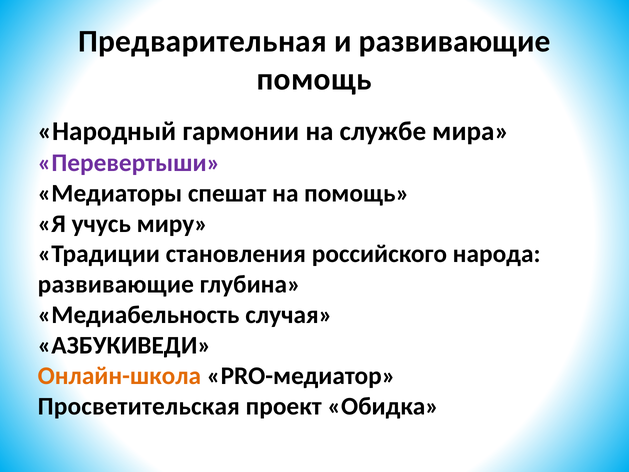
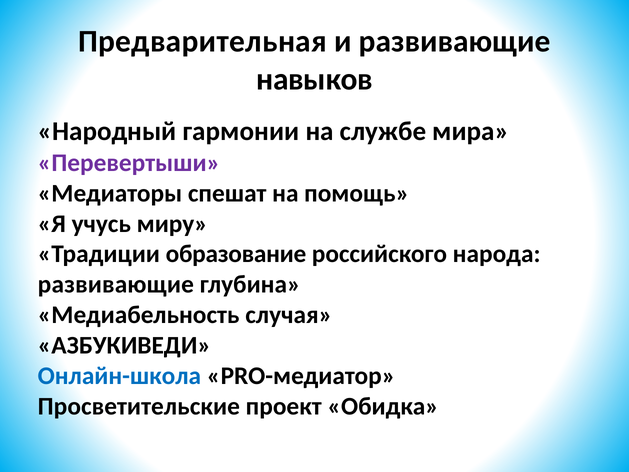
помощь: помощь -> навыков (315, 79)
становления: становления -> образование (236, 254)
Онлайн-школа colour: orange -> blue (119, 376)
Просветительская: Просветительская -> Просветительские (139, 406)
